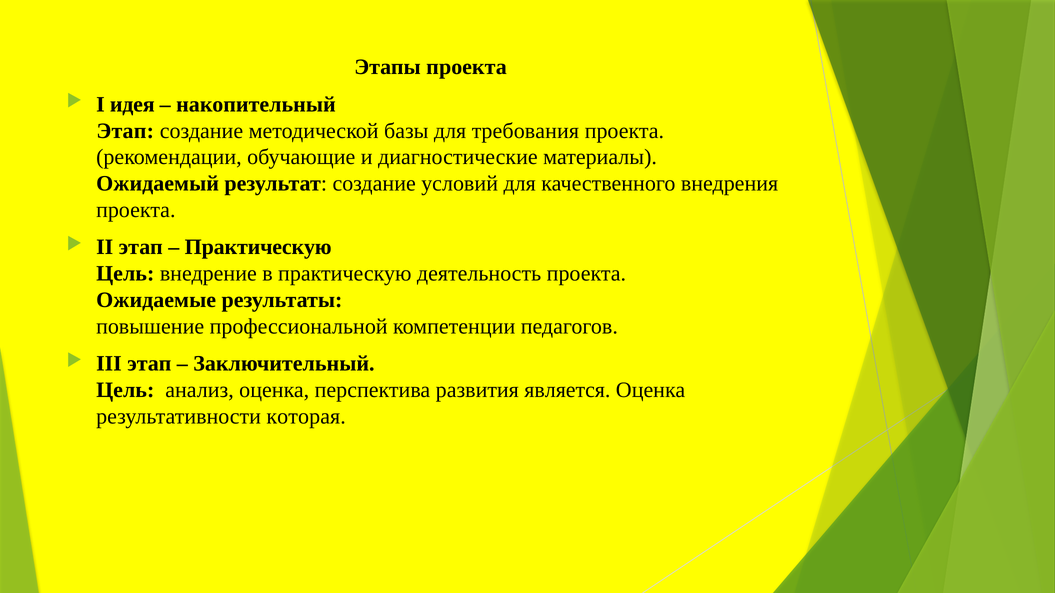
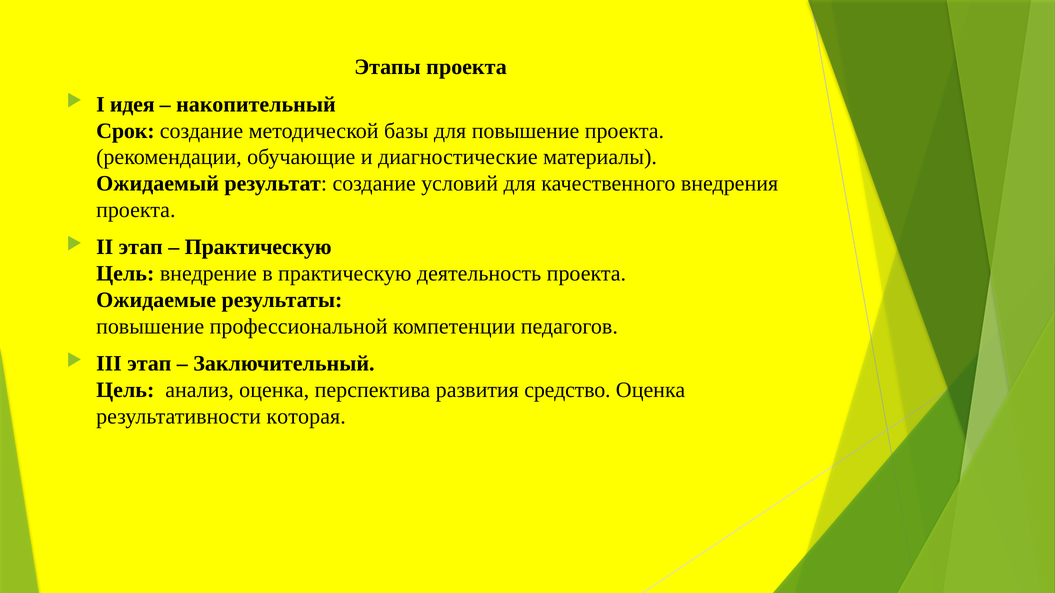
Этап: Этап -> Срок (125, 131)
для требования: требования -> повышение (526, 131)
является: является -> средство (567, 390)
